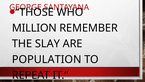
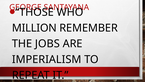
SLAY: SLAY -> JOBS (47, 43)
POPULATION: POPULATION -> IMPERIALISM (47, 59)
